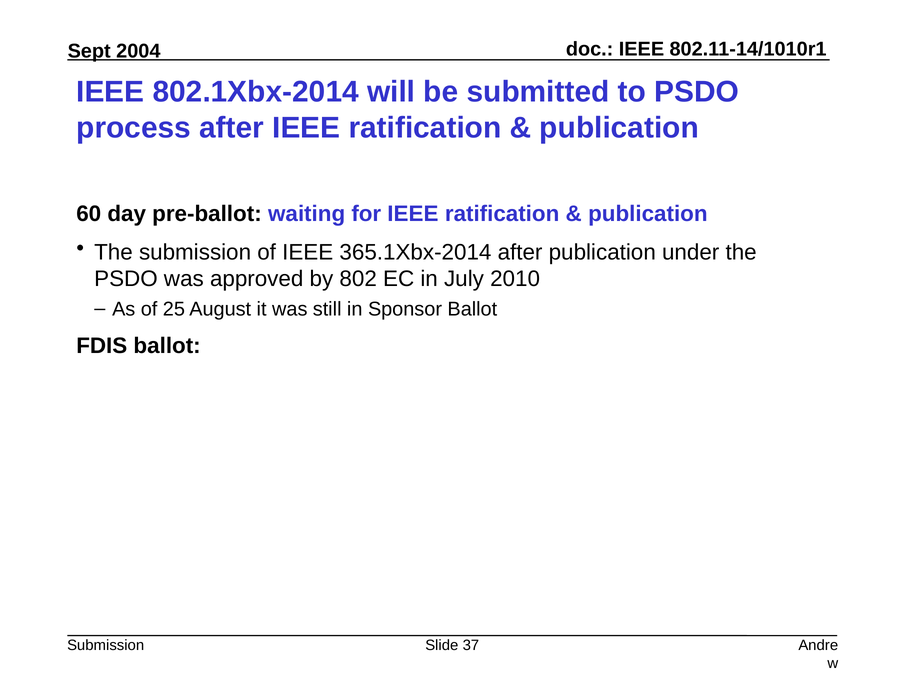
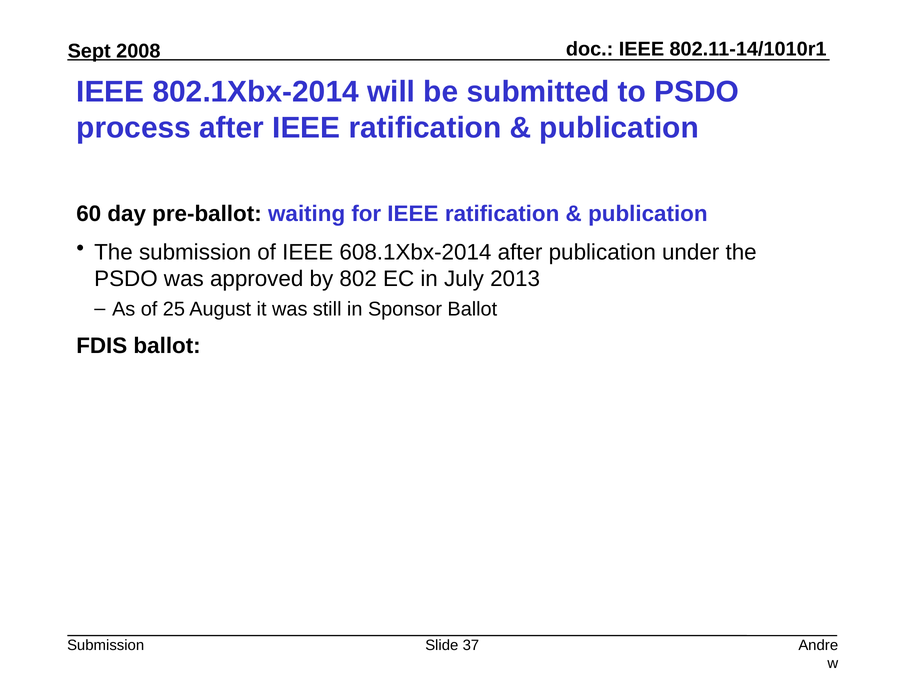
2004: 2004 -> 2008 (138, 51)
365.1Xbx-2014: 365.1Xbx-2014 -> 608.1Xbx-2014 (415, 252)
2010: 2010 -> 2013 (515, 279)
